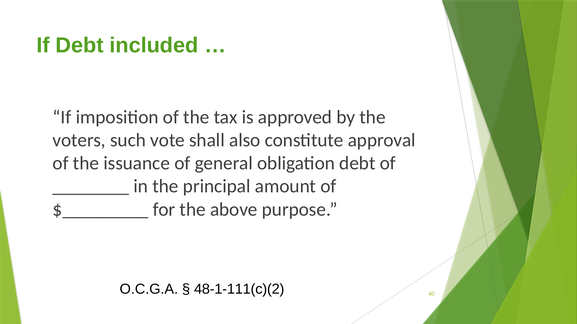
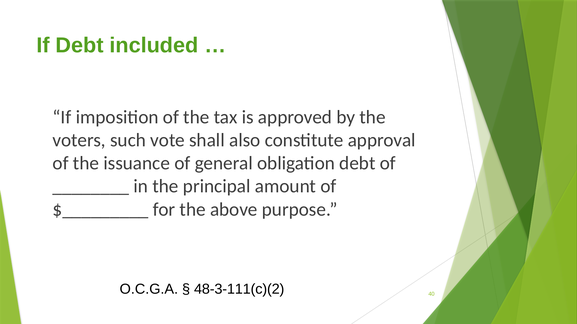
48-1-111(c)(2: 48-1-111(c)(2 -> 48-3-111(c)(2 (239, 289)
